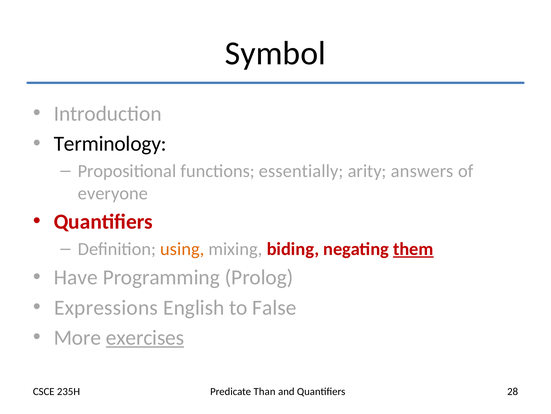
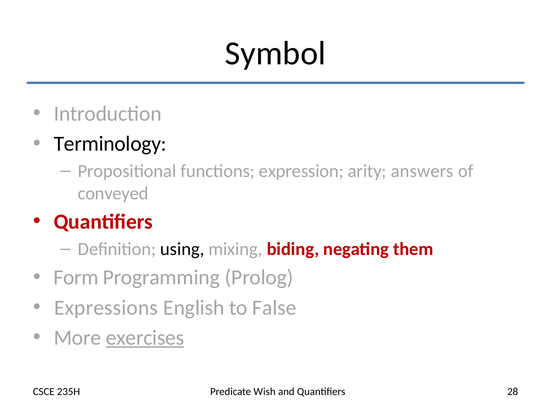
essentially: essentially -> expression (301, 171)
everyone: everyone -> conveyed (113, 193)
using colour: orange -> black (182, 249)
them underline: present -> none (413, 249)
Have: Have -> Form (76, 277)
Than: Than -> Wish (265, 391)
